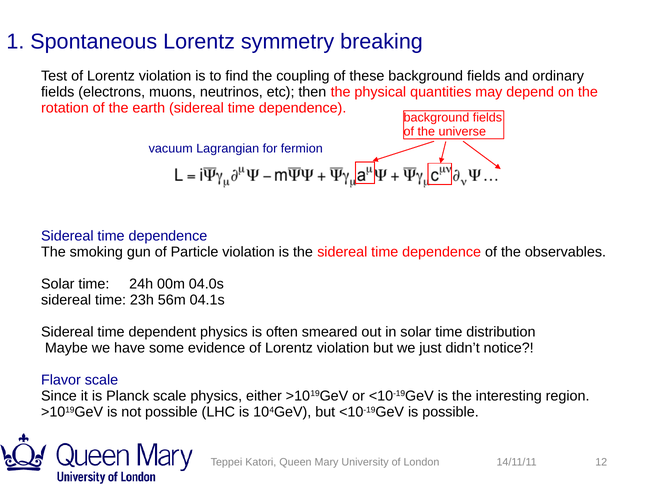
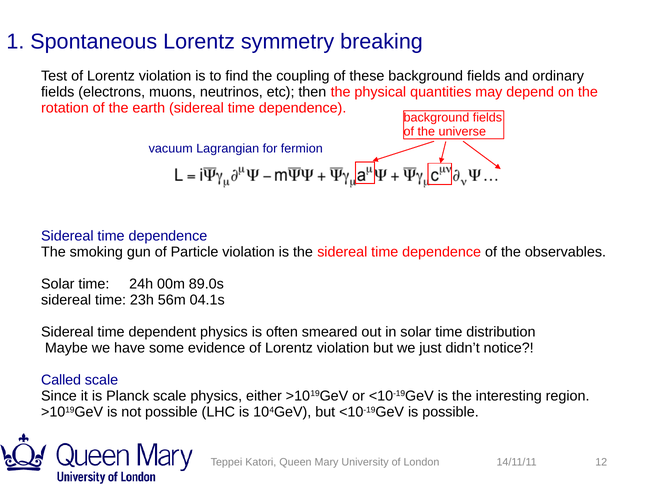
04.0s: 04.0s -> 89.0s (206, 284)
Flavor: Flavor -> Called (61, 380)
